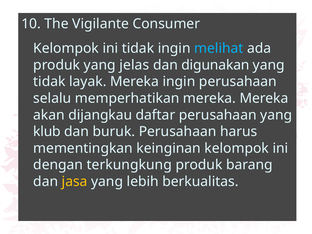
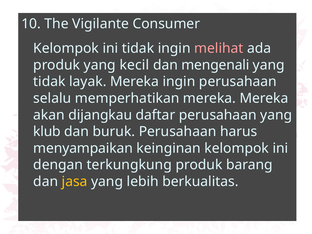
melihat colour: light blue -> pink (219, 48)
jelas: jelas -> kecil (134, 65)
digunakan: digunakan -> mengenali (215, 65)
mementingkan: mementingkan -> menyampaikan (83, 148)
